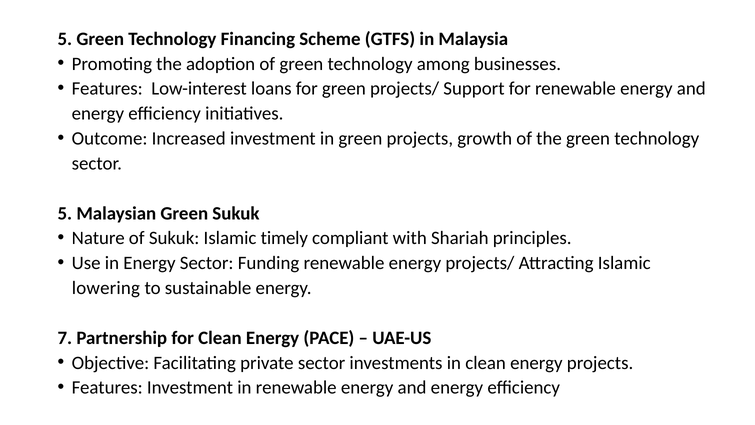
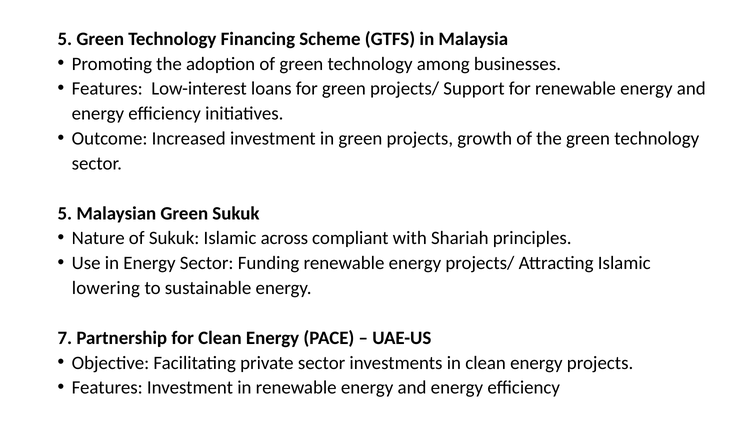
timely: timely -> across (284, 238)
